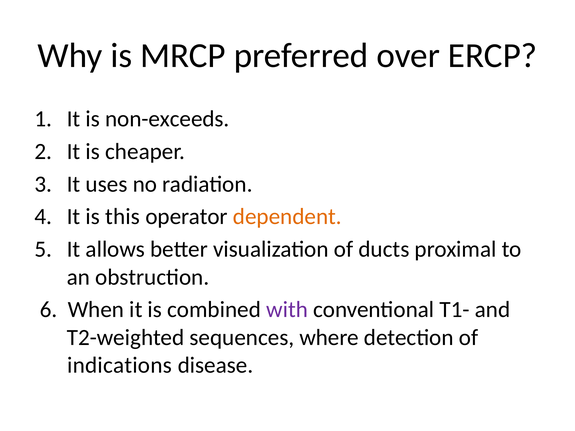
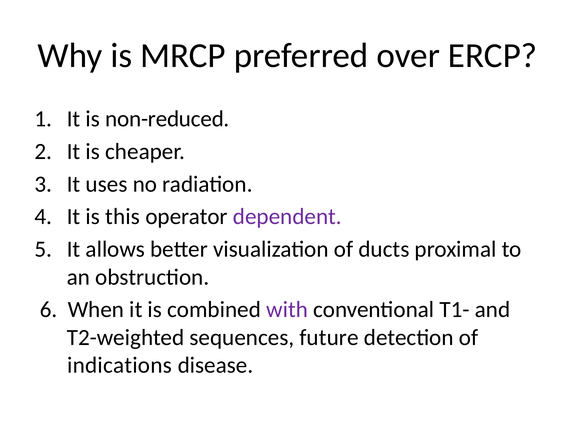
non-exceeds: non-exceeds -> non-reduced (167, 119)
dependent colour: orange -> purple (287, 217)
where: where -> future (329, 338)
